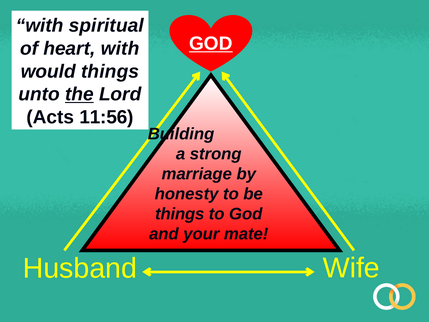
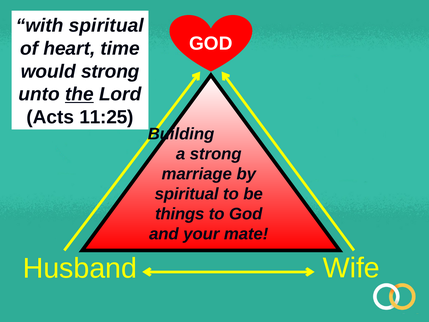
GOD underline: present -> none (211, 44)
heart with: with -> time (120, 48)
would things: things -> strong (110, 71)
11:56: 11:56 -> 11:25 (107, 117)
honesty: honesty -> spiritual (187, 194)
